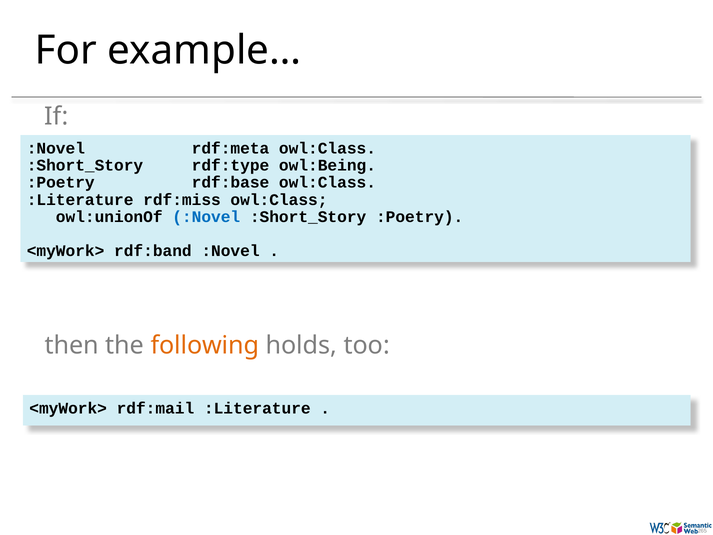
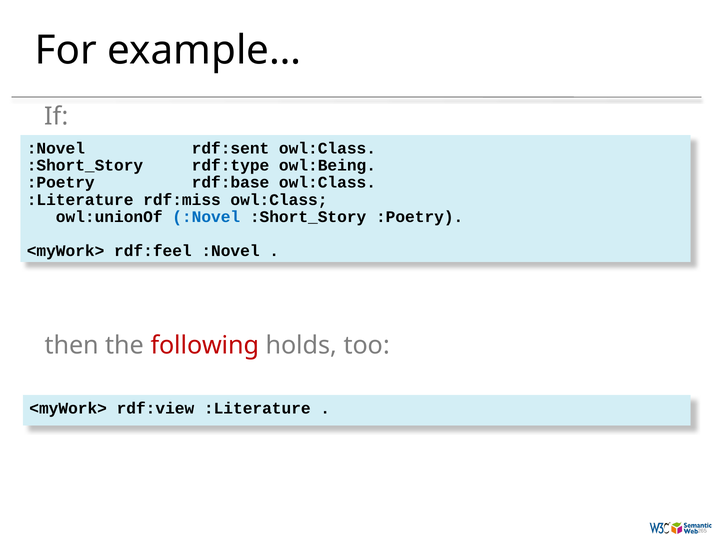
rdf:meta: rdf:meta -> rdf:sent (230, 148)
rdf:band: rdf:band -> rdf:feel (153, 251)
following colour: orange -> red (205, 345)
rdf:mail: rdf:mail -> rdf:view (155, 408)
